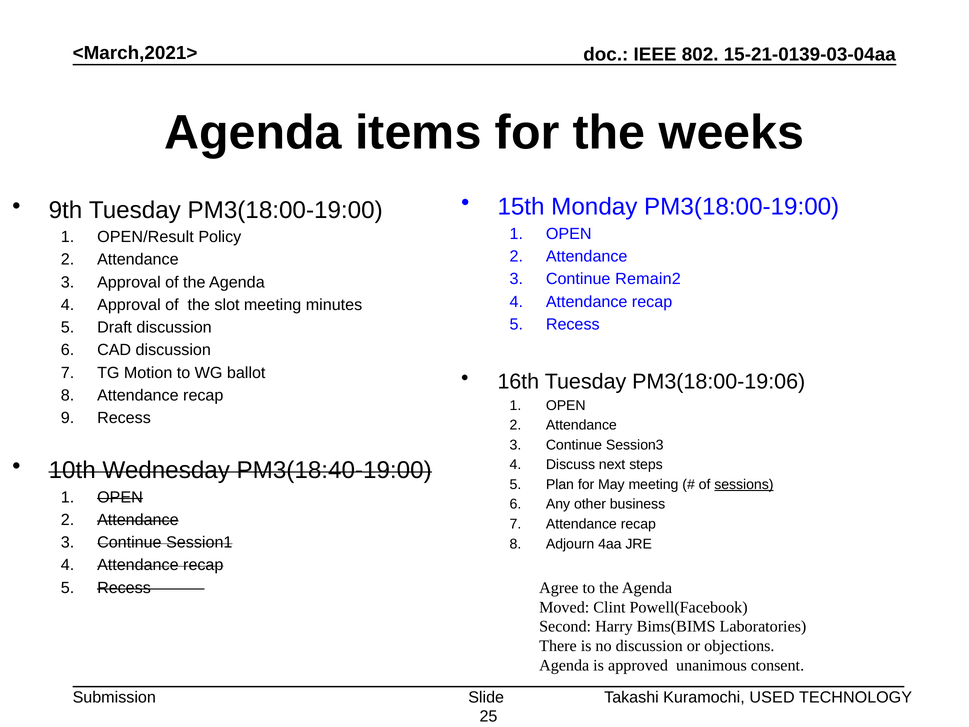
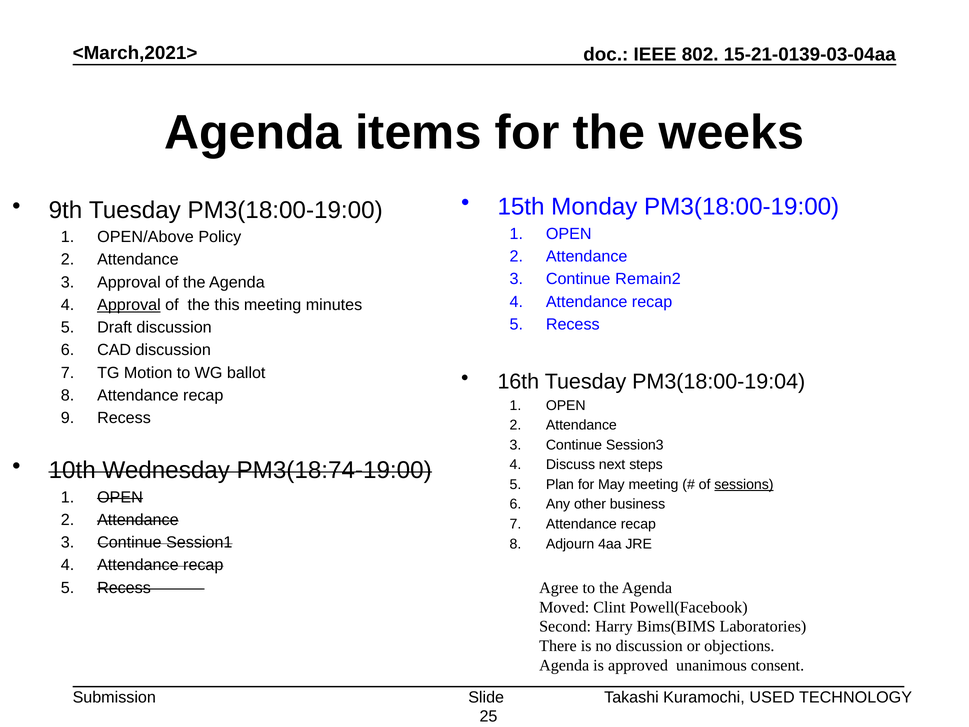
OPEN/Result: OPEN/Result -> OPEN/Above (145, 237)
Approval underline: none -> present (129, 305)
slot: slot -> this (227, 305)
PM3(18:00-19:06: PM3(18:00-19:06 -> PM3(18:00-19:04 (719, 382)
PM3(18:40-19:00: PM3(18:40-19:00 -> PM3(18:74-19:00 (334, 470)
